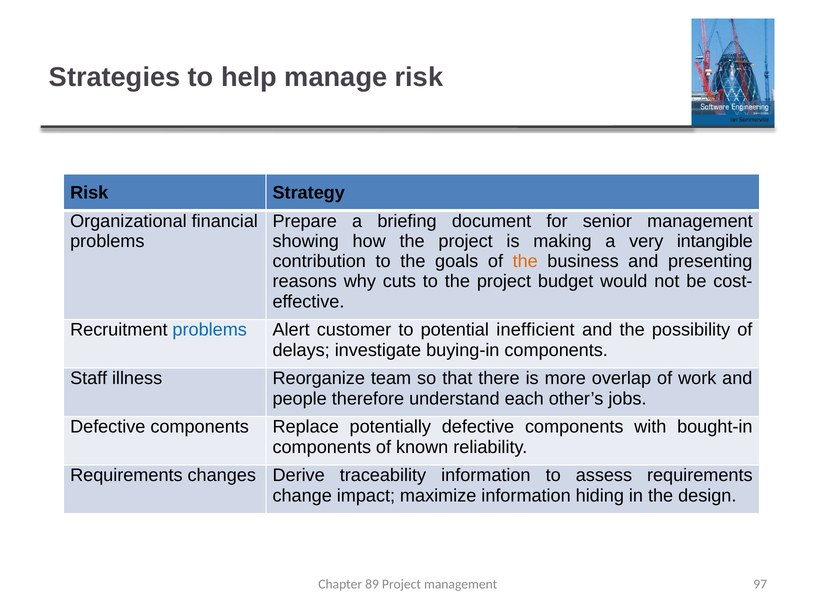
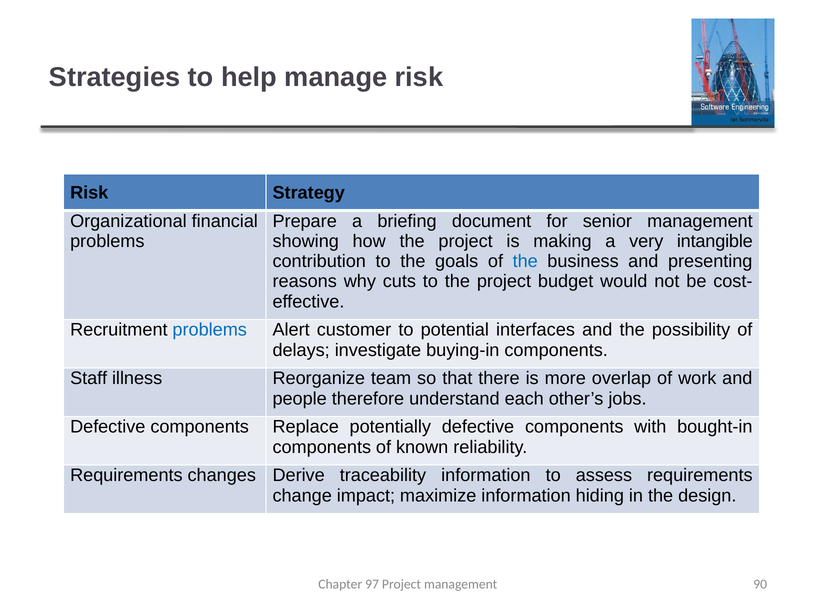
the colour: orange -> blue (525, 261)
inefficient: inefficient -> interfaces (536, 330)
89: 89 -> 97 (372, 584)
97: 97 -> 90 (760, 584)
